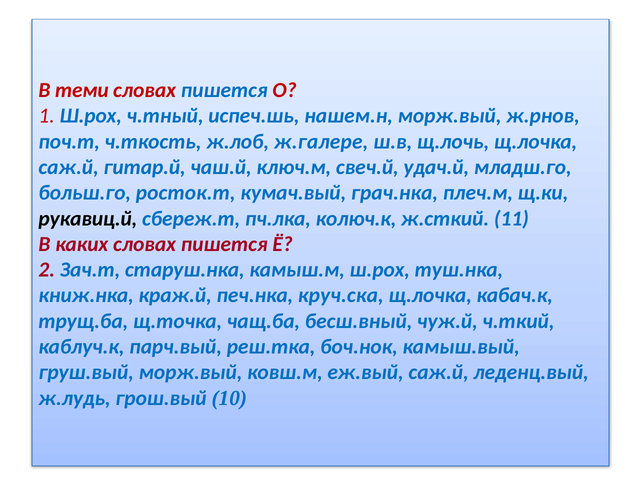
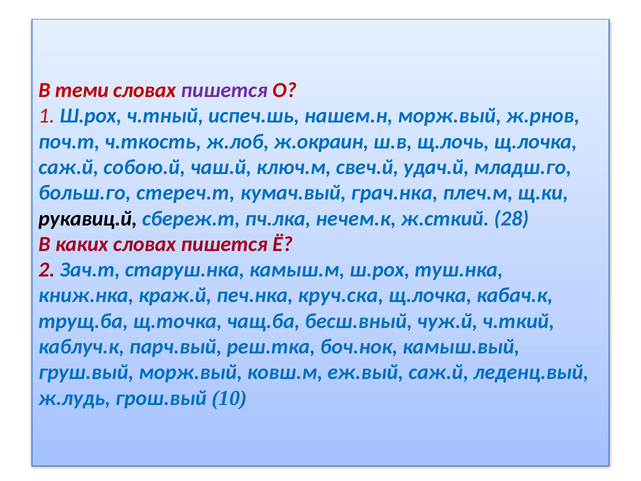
пишется colour: blue -> purple (224, 90)
ж.галере: ж.галере -> ж.окраин (321, 141)
гитар.й: гитар.й -> собою.й (144, 167)
росток.т: росток.т -> стереч.т (186, 193)
колюч.к: колюч.к -> нечем.к (356, 218)
11: 11 -> 28 (511, 218)
